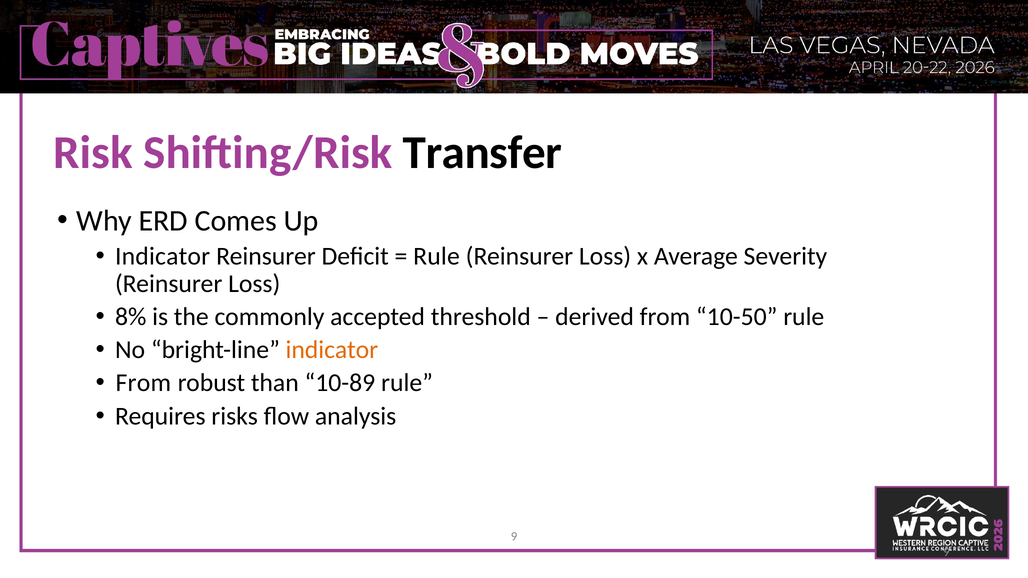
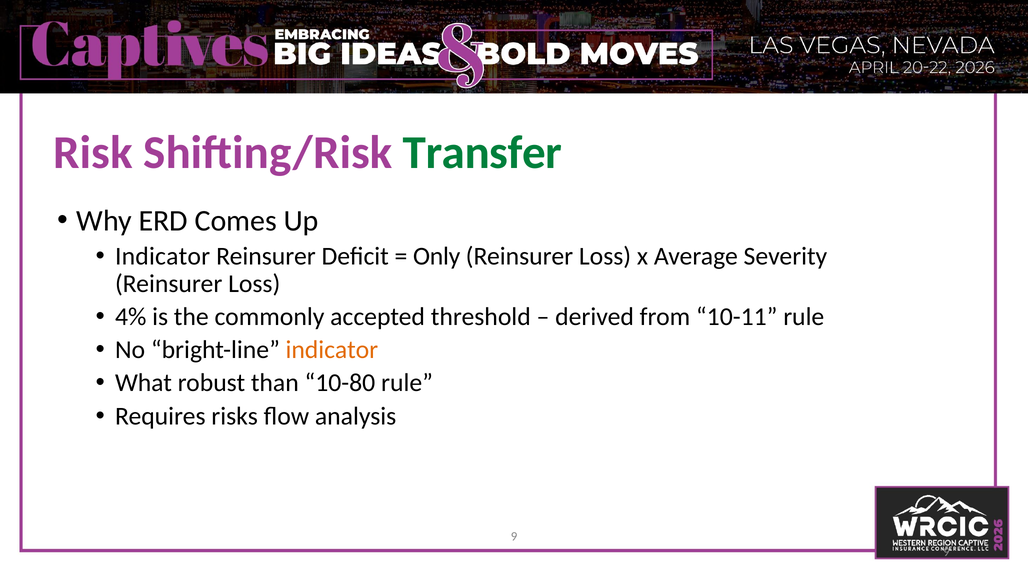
Transfer colour: black -> green (482, 153)
Rule: Rule -> Only (437, 256)
8%: 8% -> 4% (131, 317)
10-50: 10-50 -> 10-11 (737, 317)
From: From -> What (143, 383)
10-89: 10-89 -> 10-80 (340, 383)
